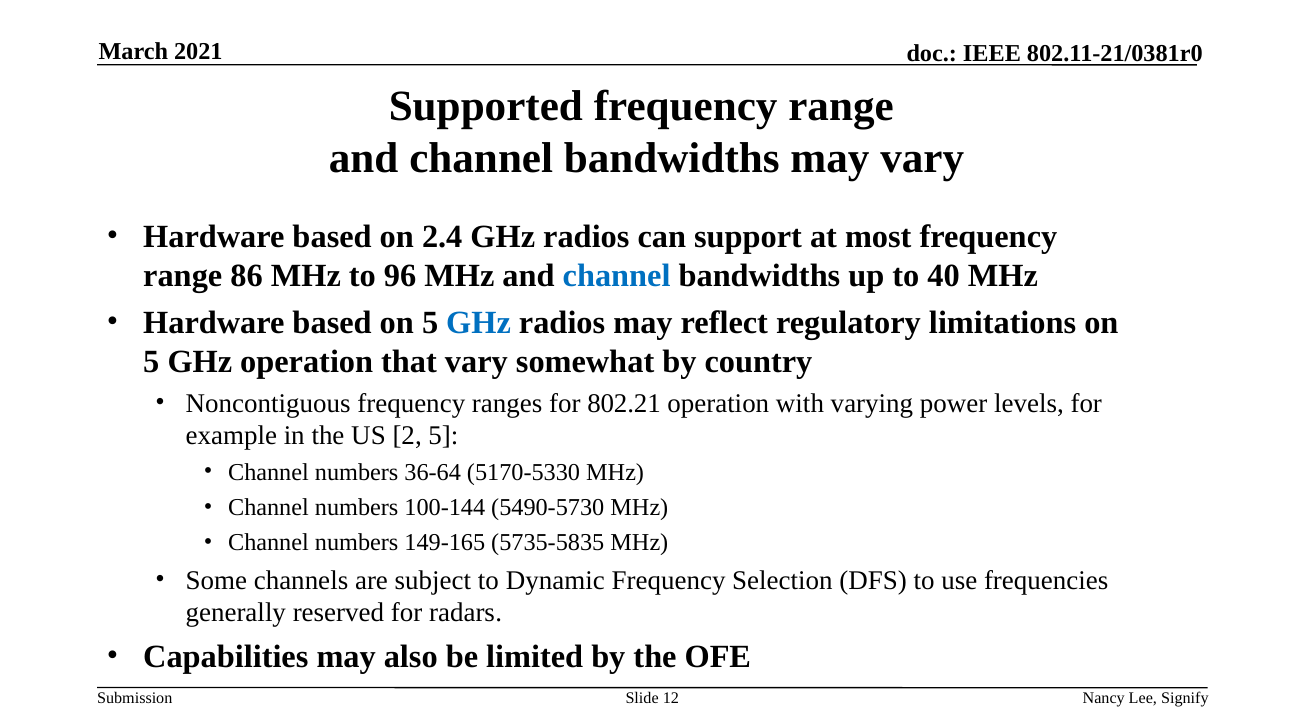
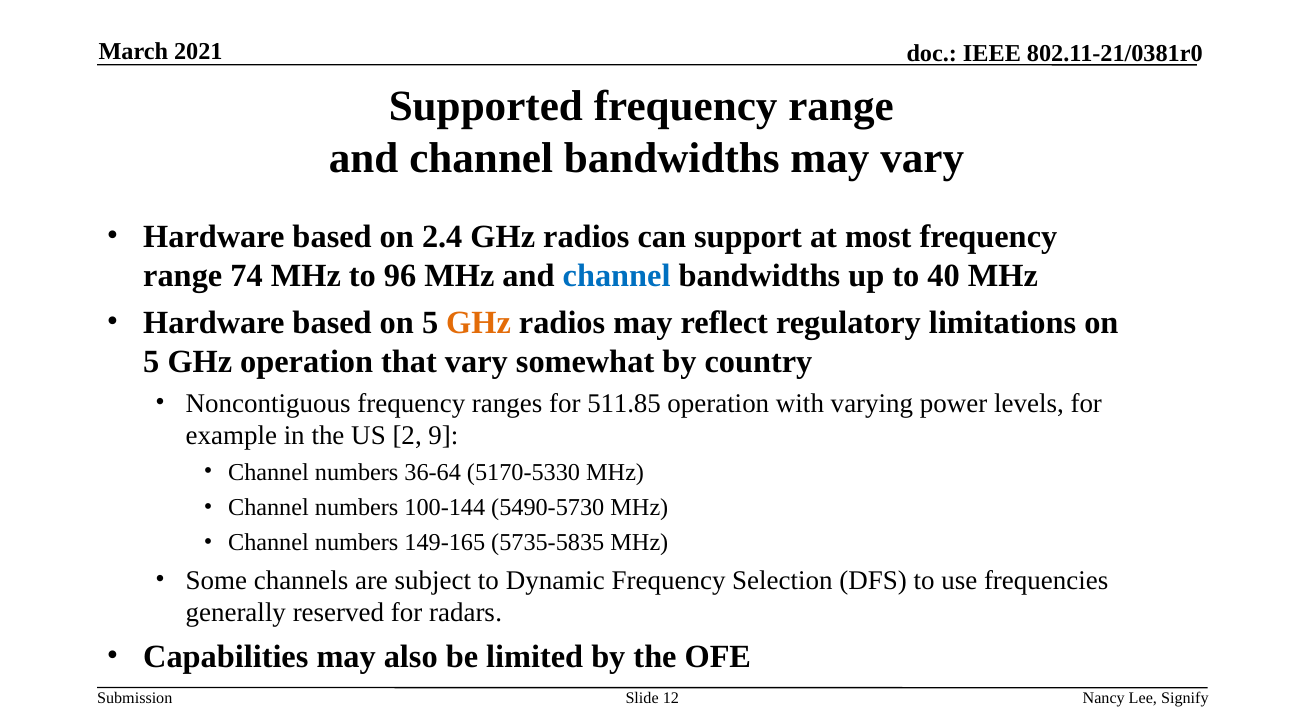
86: 86 -> 74 (247, 276)
GHz colour: blue -> orange (479, 323)
802.21: 802.21 -> 511.85 (624, 403)
2 5: 5 -> 9 (443, 436)
